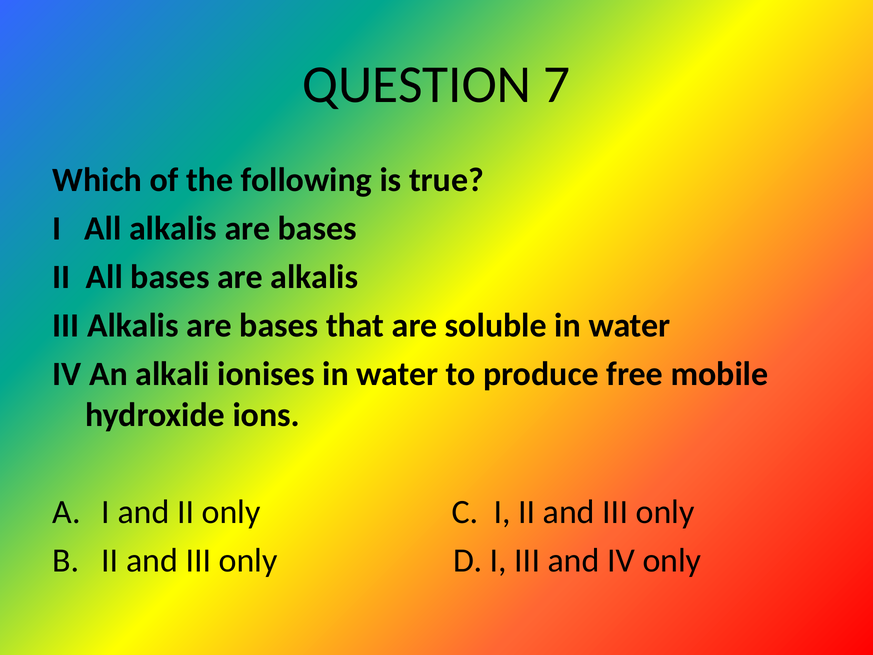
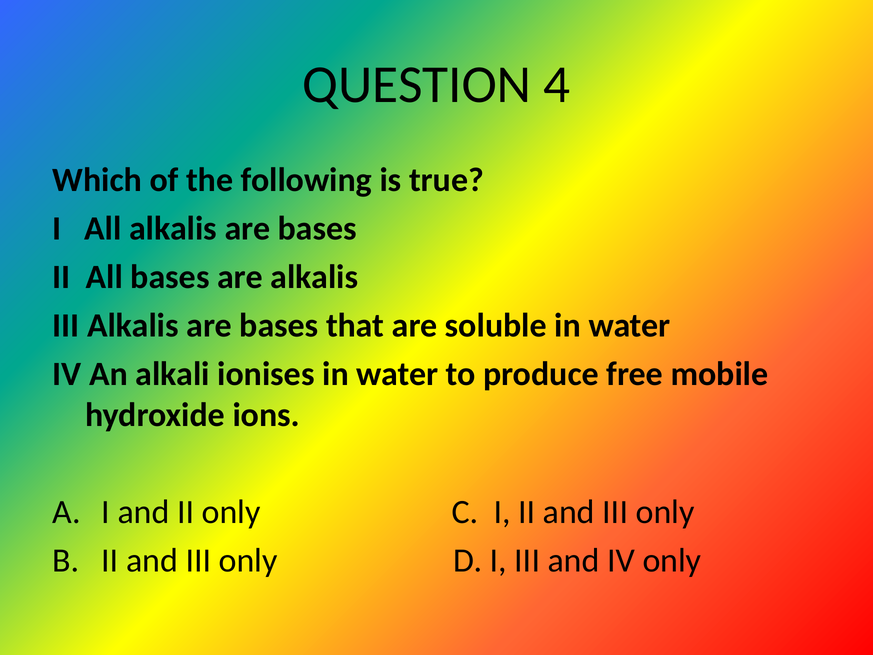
7: 7 -> 4 (557, 85)
